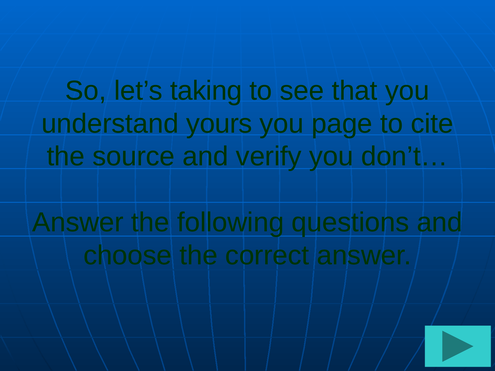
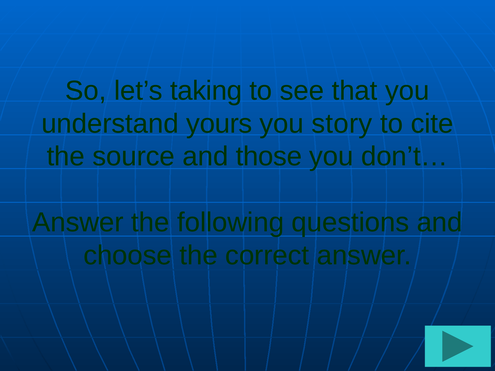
page: page -> story (342, 124)
verify: verify -> those (269, 157)
